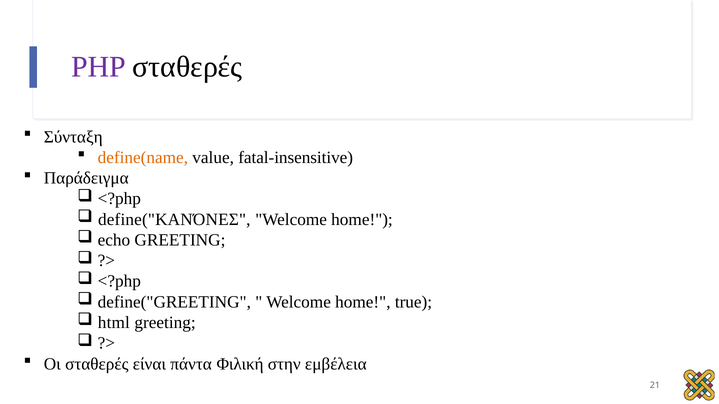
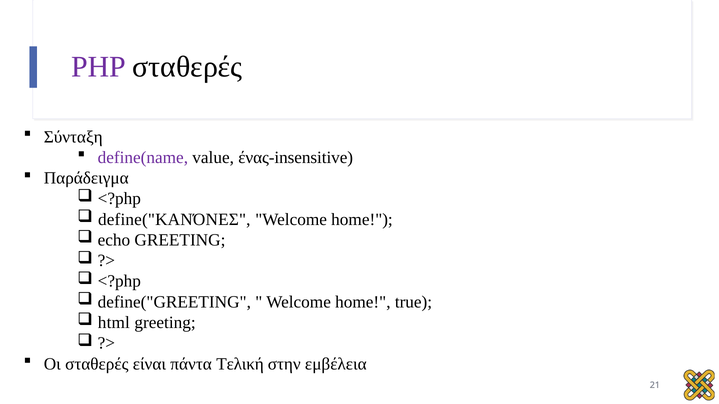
define(name colour: orange -> purple (143, 158)
fatal-insensitive: fatal-insensitive -> ένας-insensitive (296, 158)
Φιλική: Φιλική -> Τελική (240, 364)
